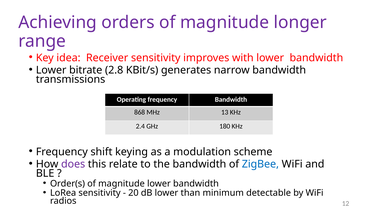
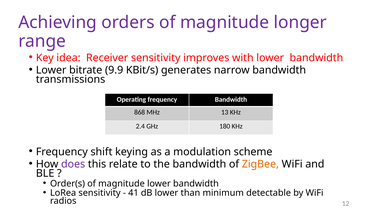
2.8: 2.8 -> 9.9 (114, 70)
ZigBee colour: blue -> orange (260, 164)
20: 20 -> 41 (133, 193)
